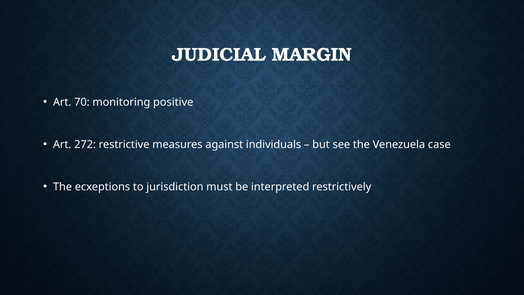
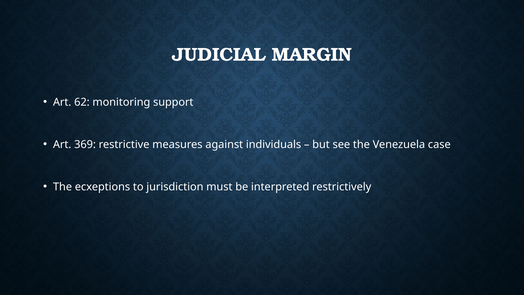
70: 70 -> 62 (82, 102)
positive: positive -> support (173, 102)
272: 272 -> 369 (85, 144)
